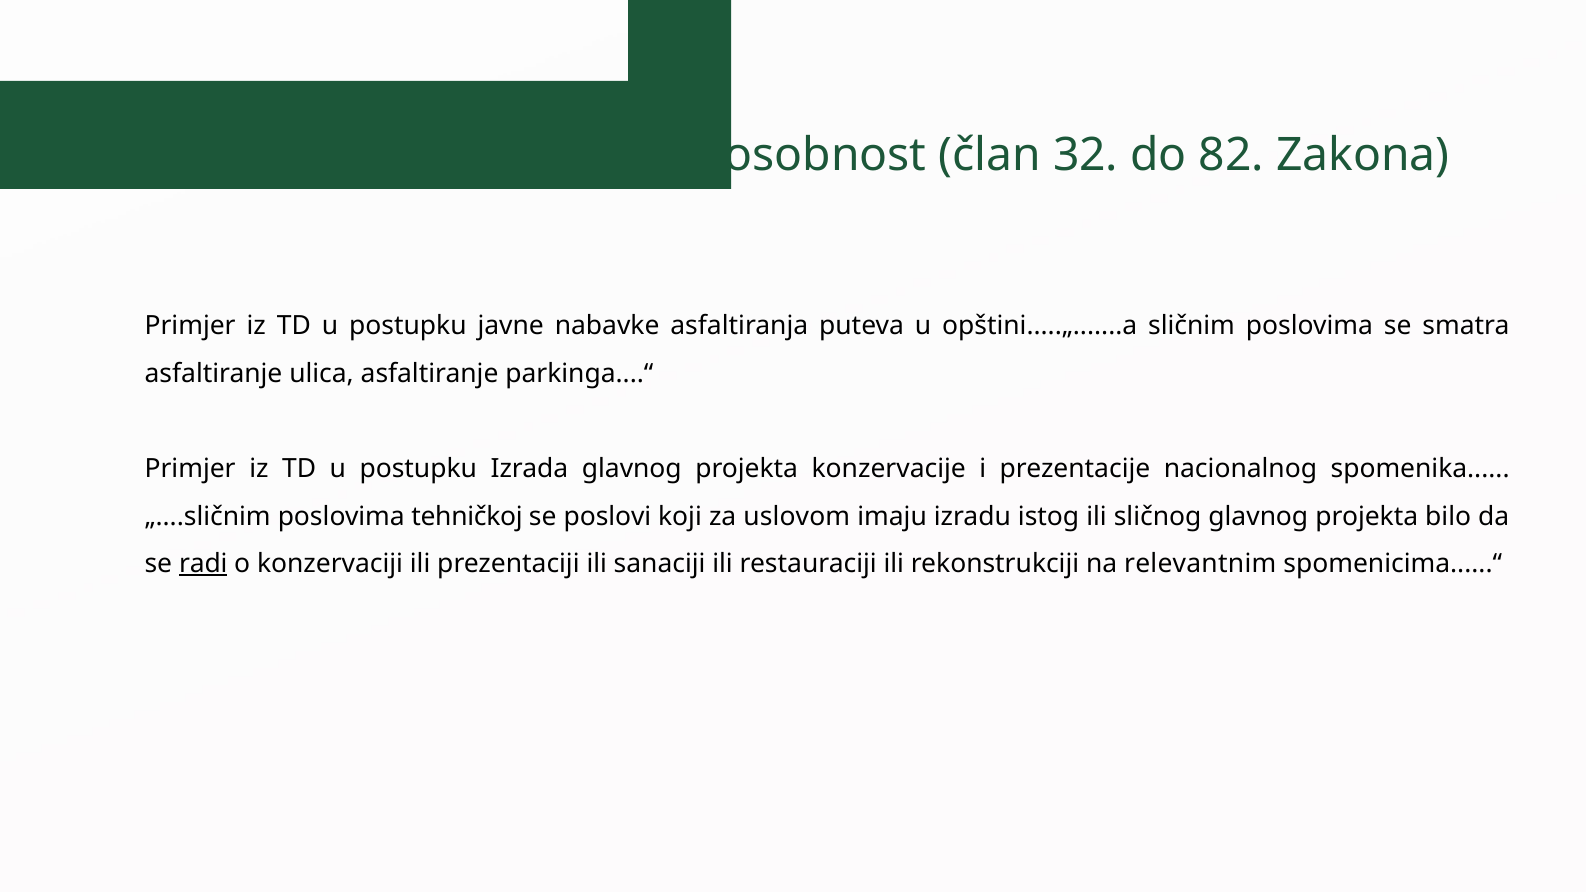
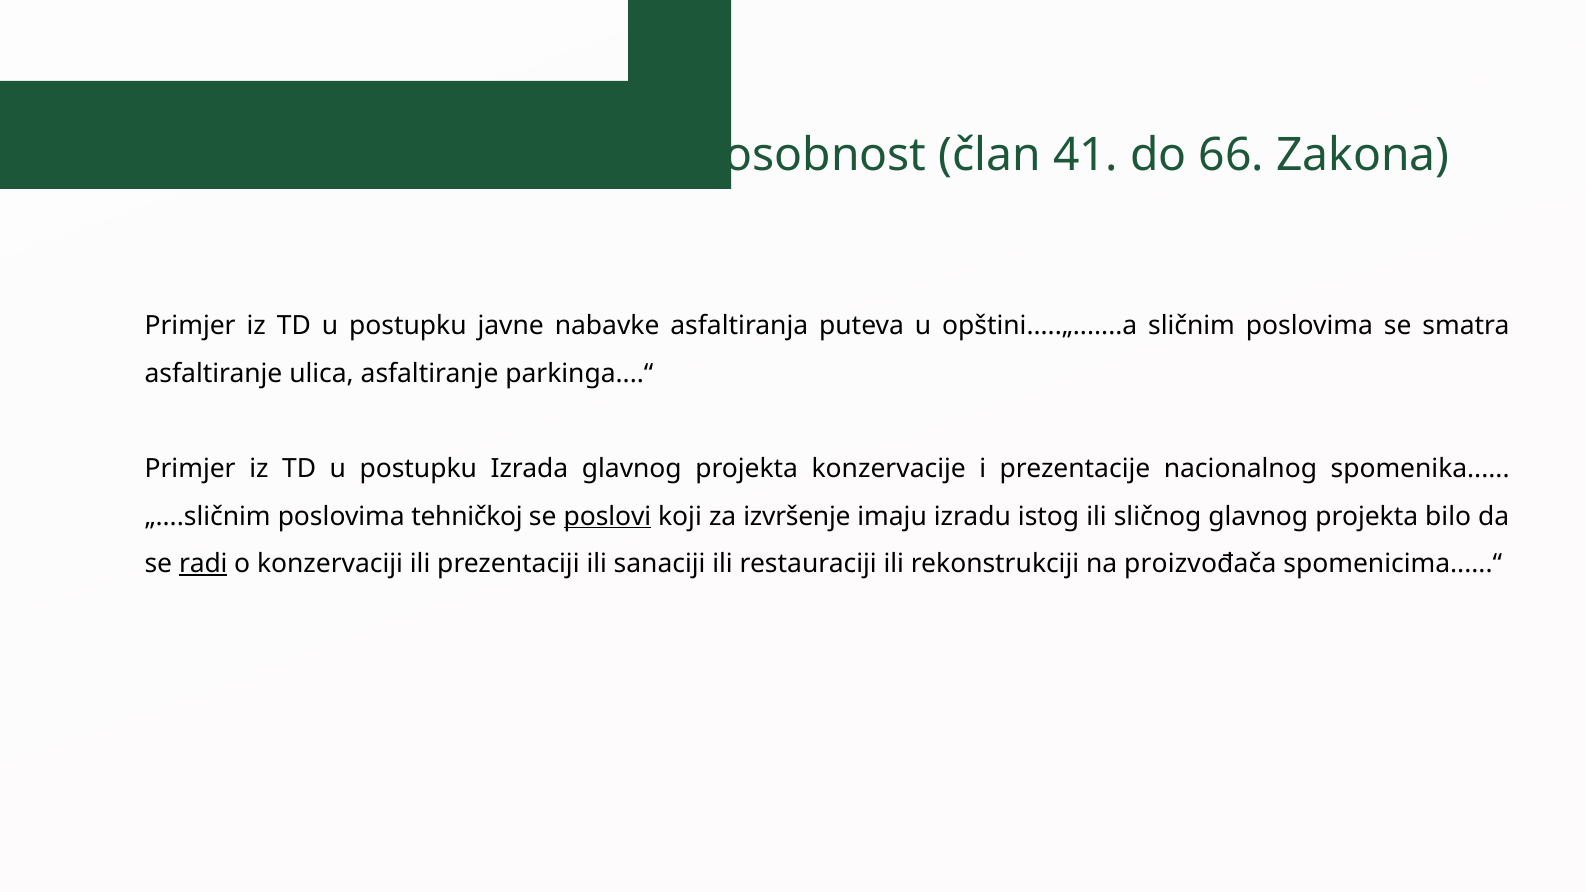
32: 32 -> 41 (1086, 155)
82: 82 -> 66 (1232, 155)
poslovi underline: none -> present (607, 516)
uslovom: uslovom -> izvršenje (797, 516)
relevantnim: relevantnim -> proizvođača (1200, 564)
